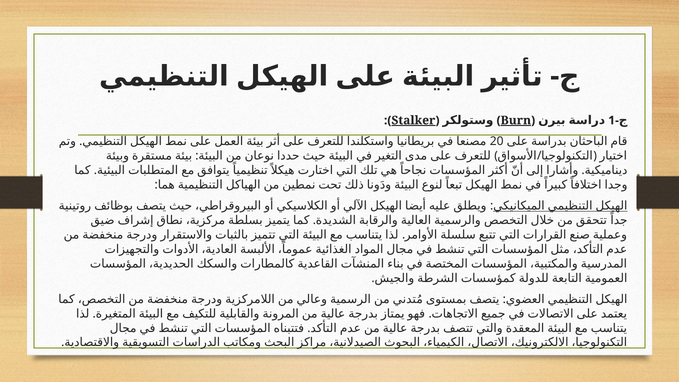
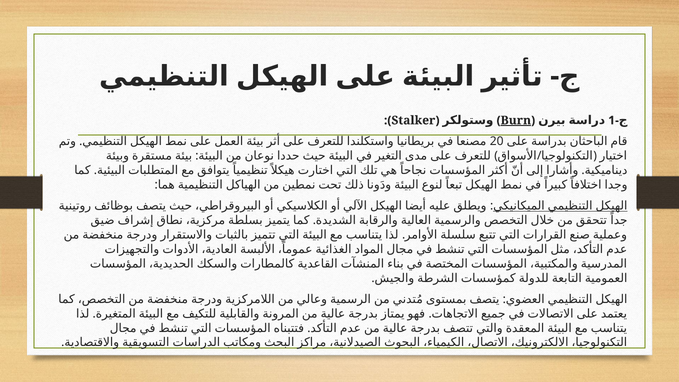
Stalker underline: present -> none (413, 120)
